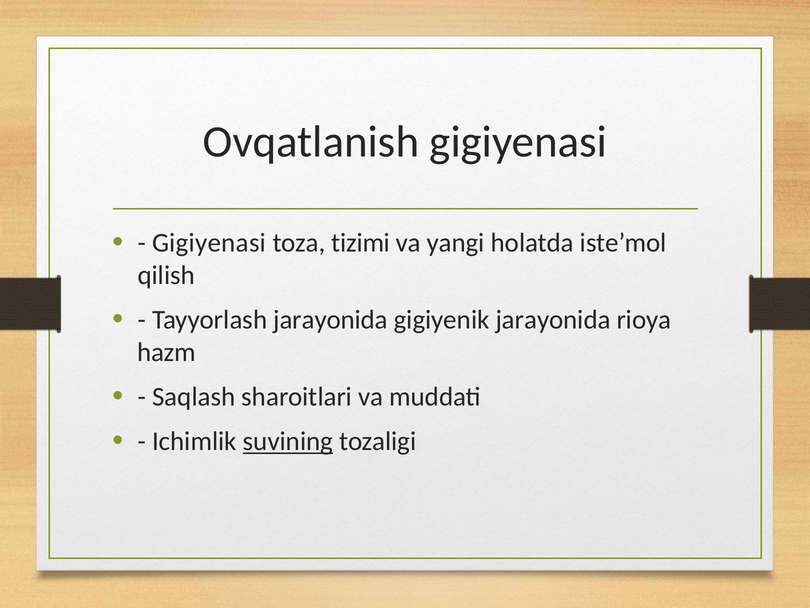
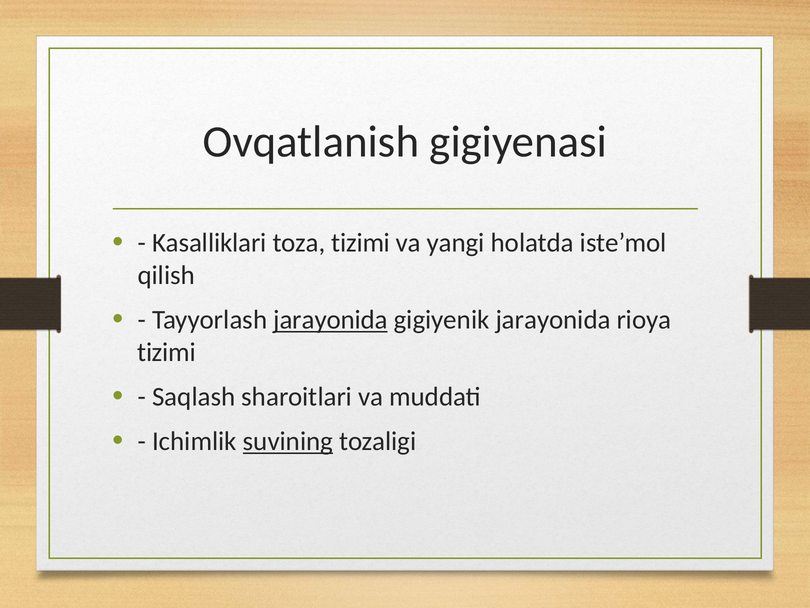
Gigiyenasi: Gigiyenasi -> Kasalliklari (209, 243)
jarayonida underline: none -> present (331, 320)
hazm: hazm -> tizimi (166, 352)
